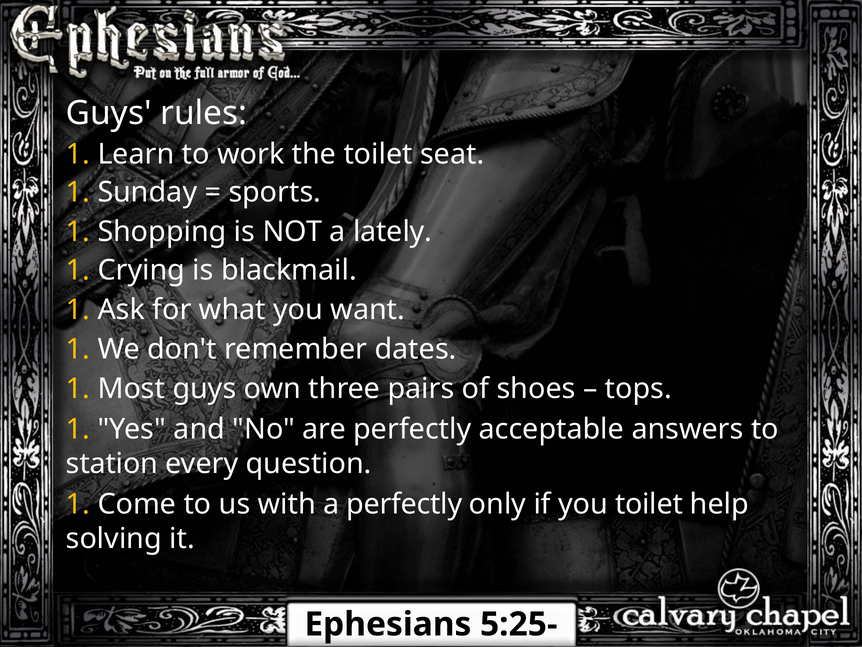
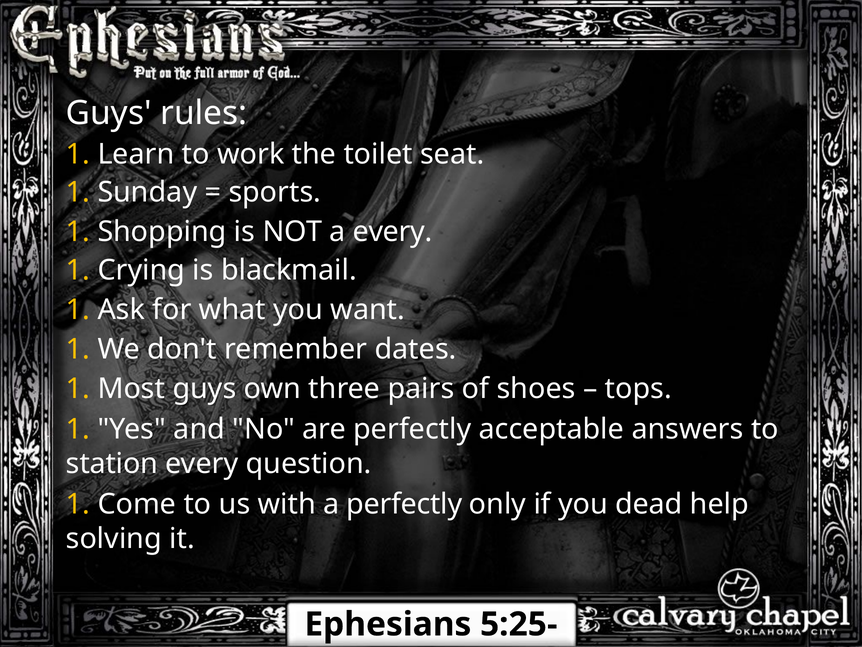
a lately: lately -> every (393, 232)
you toilet: toilet -> dead (649, 504)
